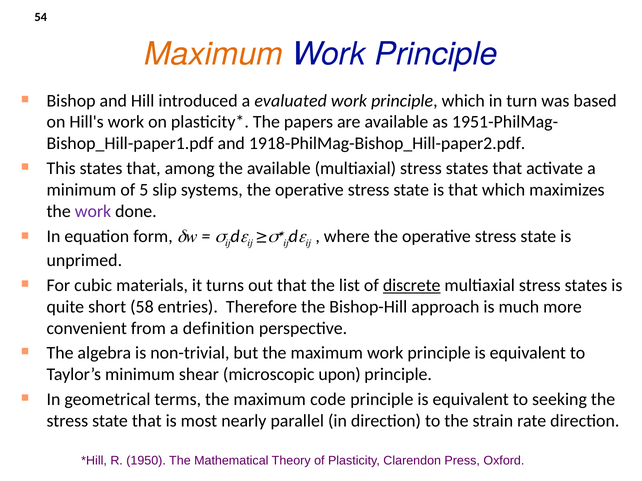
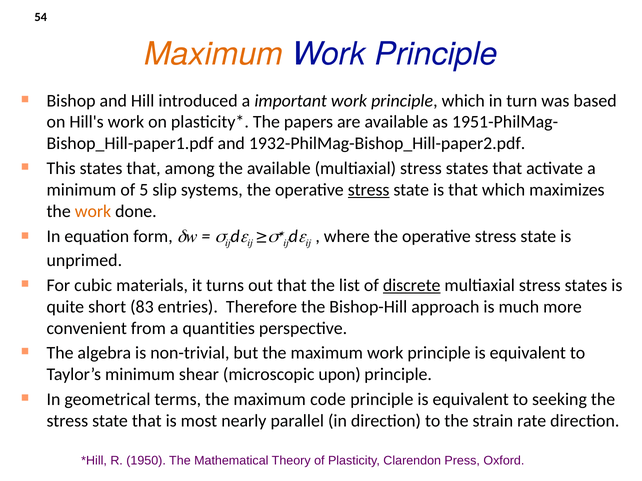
evaluated: evaluated -> important (291, 101)
1918-PhilMag-Bishop_Hill-paper2.pdf: 1918-PhilMag-Bishop_Hill-paper2.pdf -> 1932-PhilMag-Bishop_Hill-paper2.pdf (387, 144)
stress underline: none -> present (369, 190)
work colour: purple -> orange (93, 211)
58: 58 -> 83 (142, 307)
definition: definition -> quantities (219, 329)
